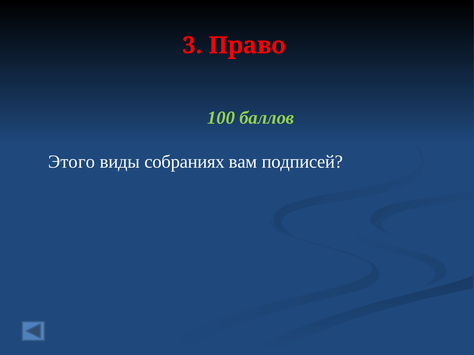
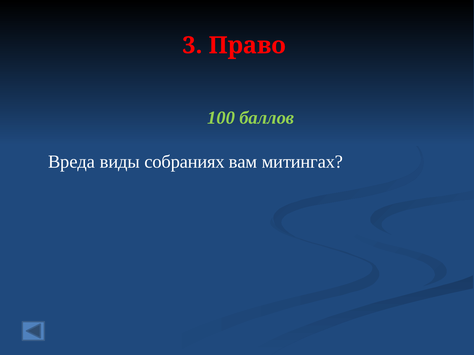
Этого: Этого -> Вреда (72, 162)
подписей: подписей -> митингах (302, 162)
